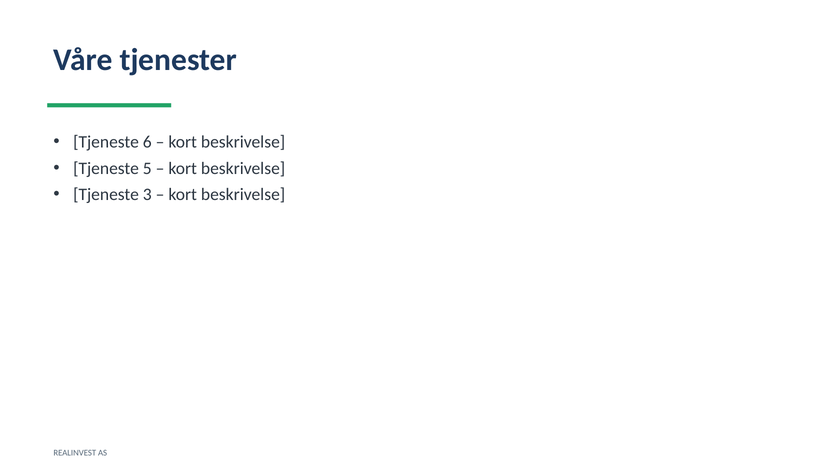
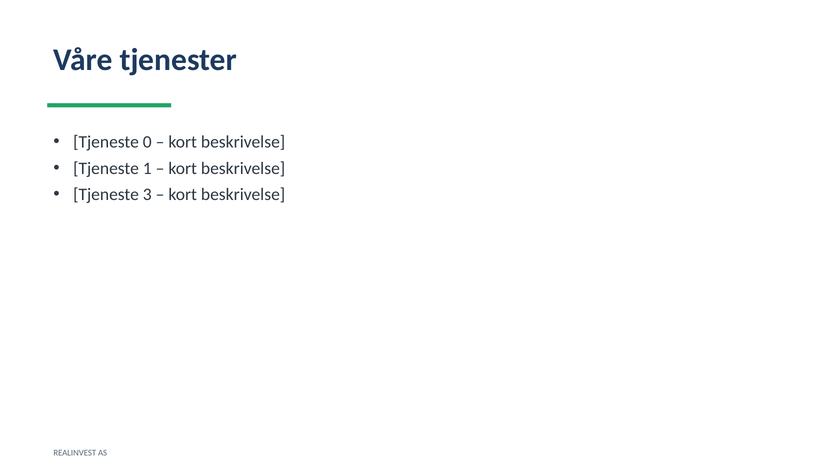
6: 6 -> 0 (147, 142)
5: 5 -> 1 (147, 169)
